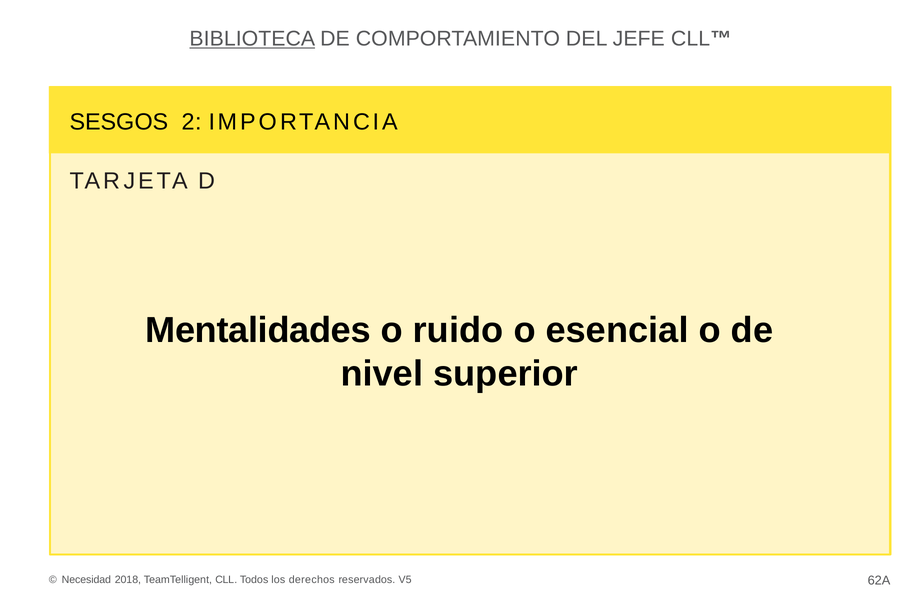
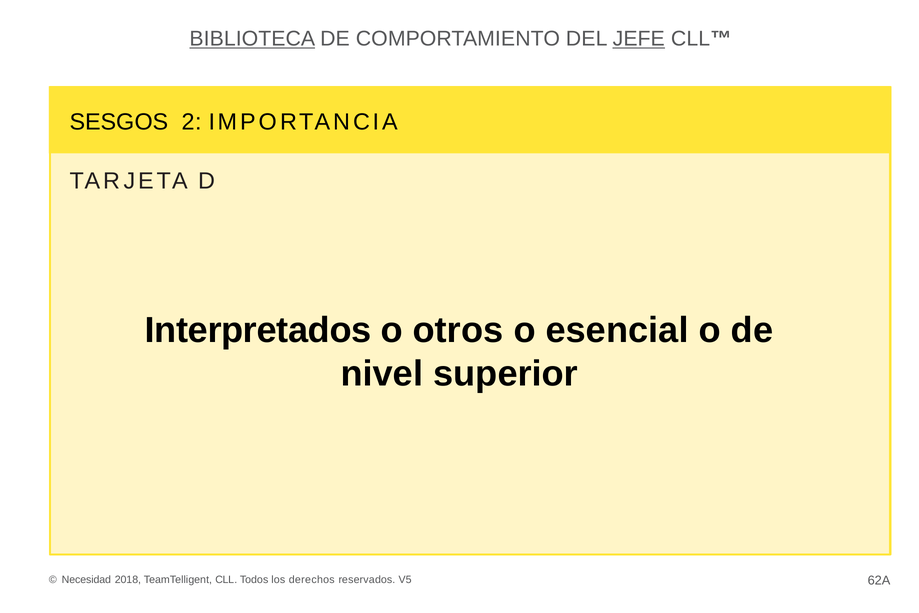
JEFE underline: none -> present (639, 39)
Mentalidades: Mentalidades -> Interpretados (258, 330)
ruido: ruido -> otros (458, 330)
